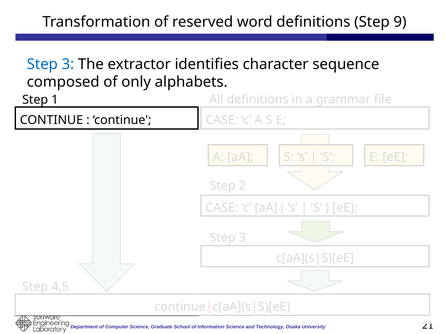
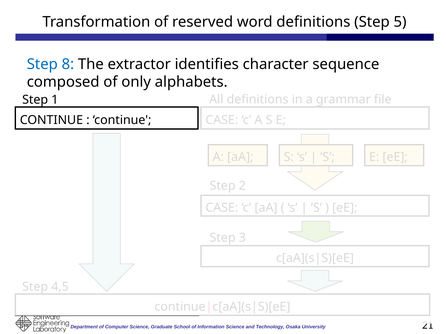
9: 9 -> 5 (400, 22)
3: 3 -> 8 (68, 64)
